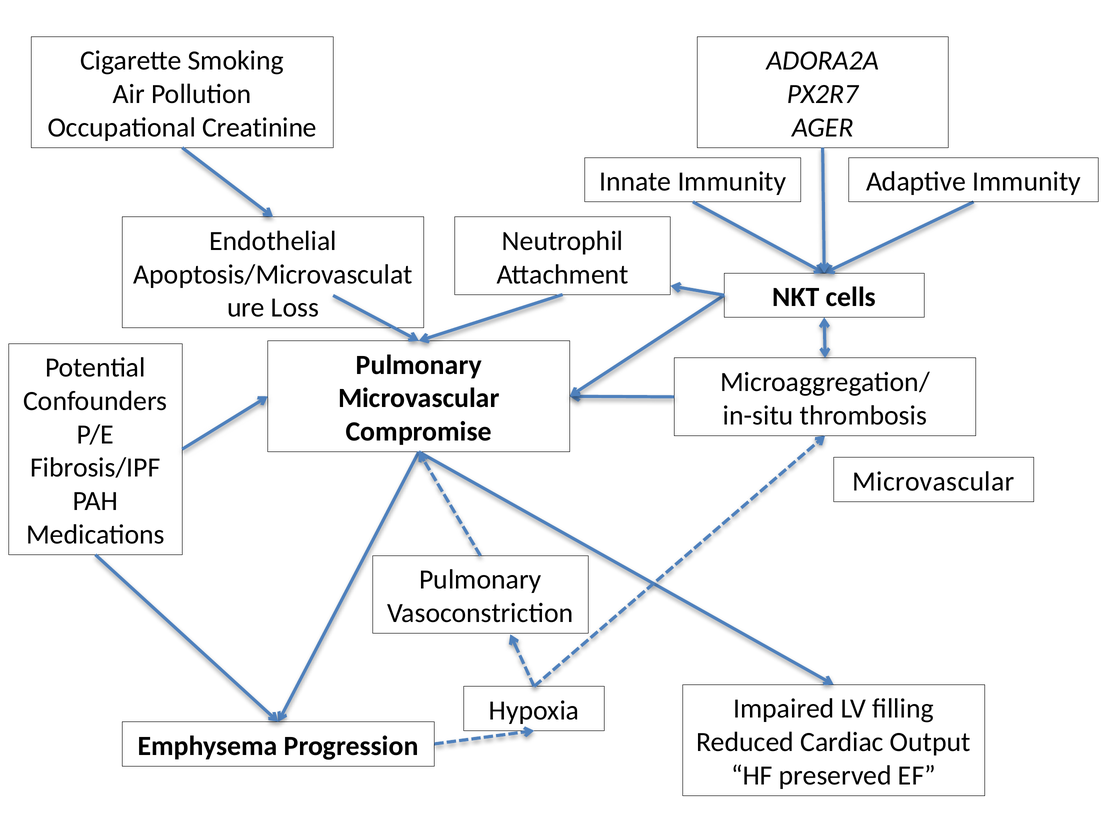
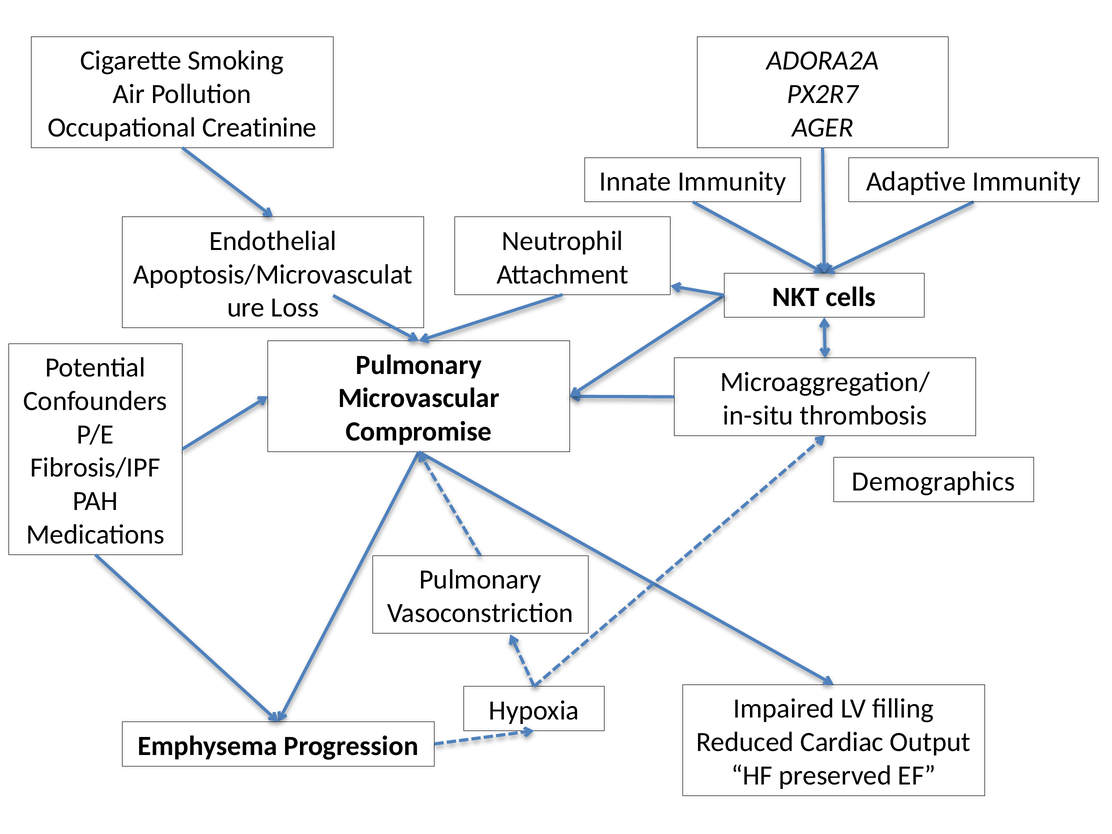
Microvascular: Microvascular -> Demographics (933, 482)
